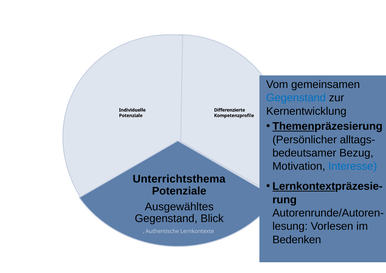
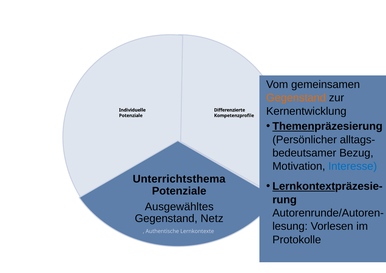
Gegenstand colour: blue -> orange (296, 98)
Blick: Blick -> Netz (212, 219)
Bedenken: Bedenken -> Protokolle (297, 240)
